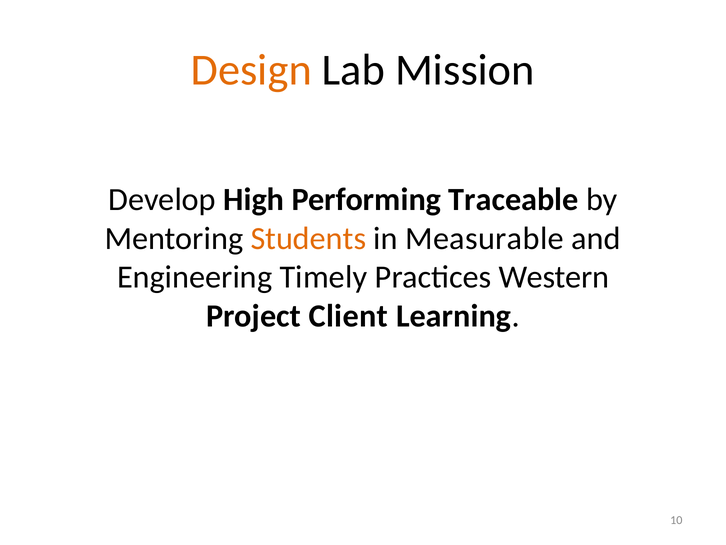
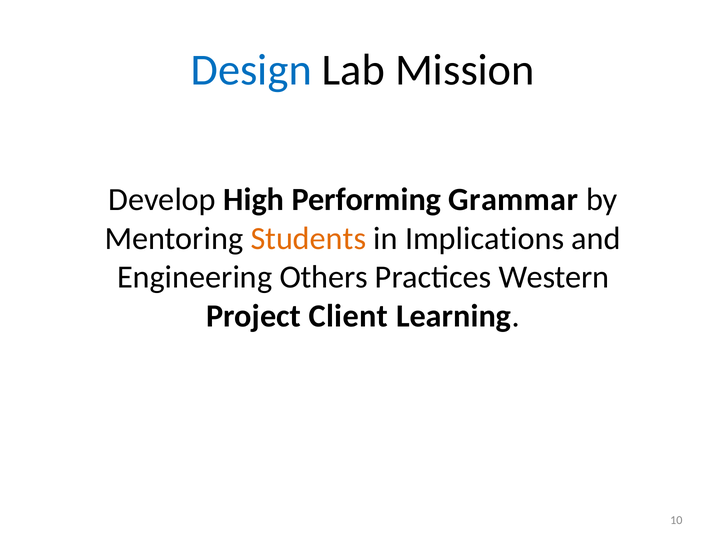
Design colour: orange -> blue (251, 70)
Traceable: Traceable -> Grammar (513, 199)
Measurable: Measurable -> Implications (485, 238)
Timely: Timely -> Others (324, 277)
